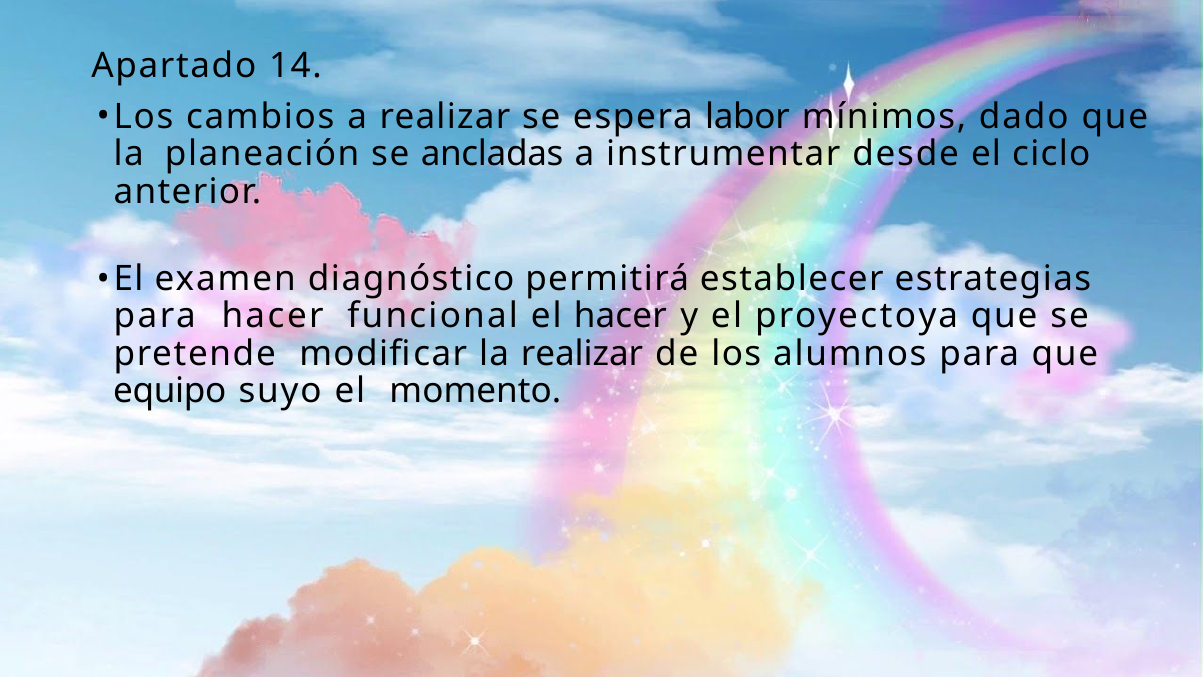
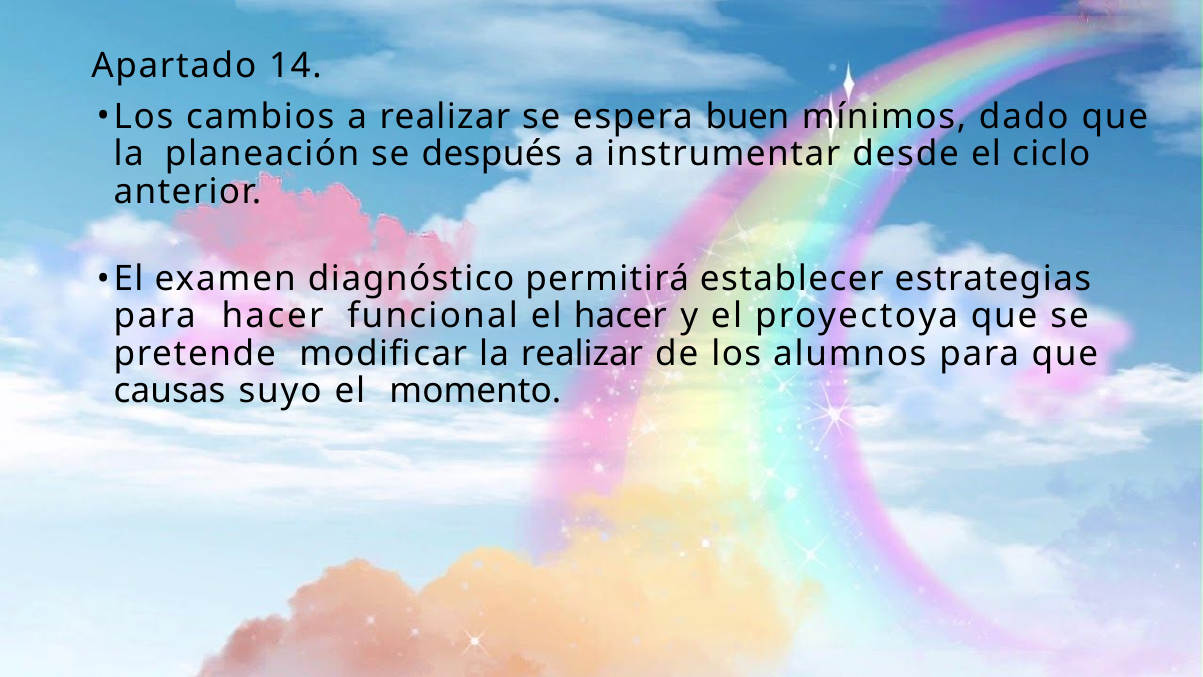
labor: labor -> buen (747, 117)
ancladas: ancladas -> después (492, 154)
equipo: equipo -> causas (170, 391)
